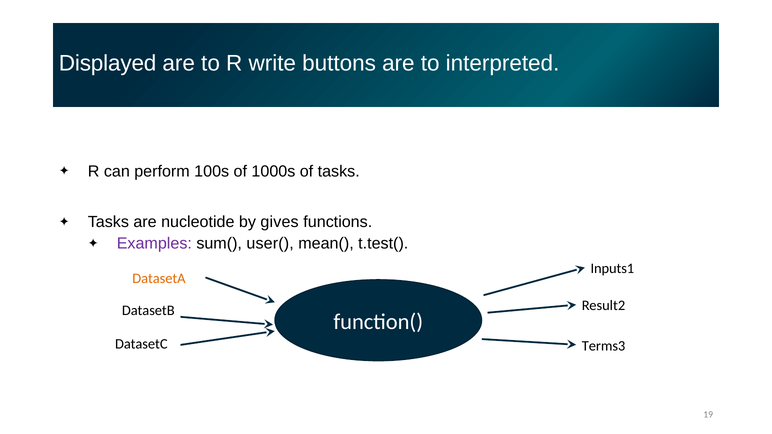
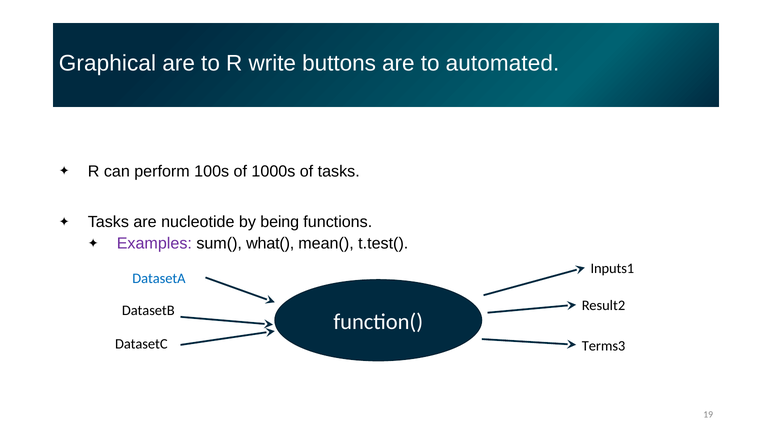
Displayed: Displayed -> Graphical (107, 63)
interpreted: interpreted -> automated (502, 63)
gives: gives -> being (280, 222)
user(: user( -> what( (270, 244)
DatasetA colour: orange -> blue (159, 278)
